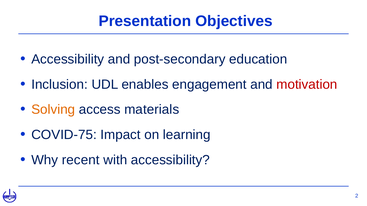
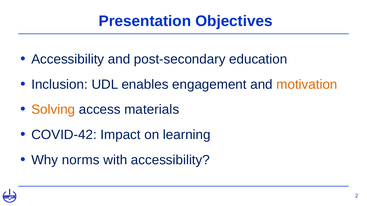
motivation colour: red -> orange (307, 85)
COVID-75: COVID-75 -> COVID-42 (64, 135)
recent: recent -> norms (81, 160)
